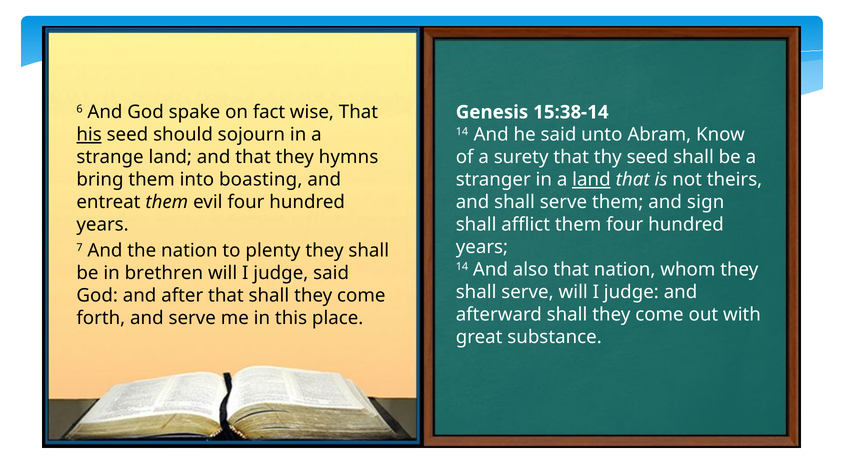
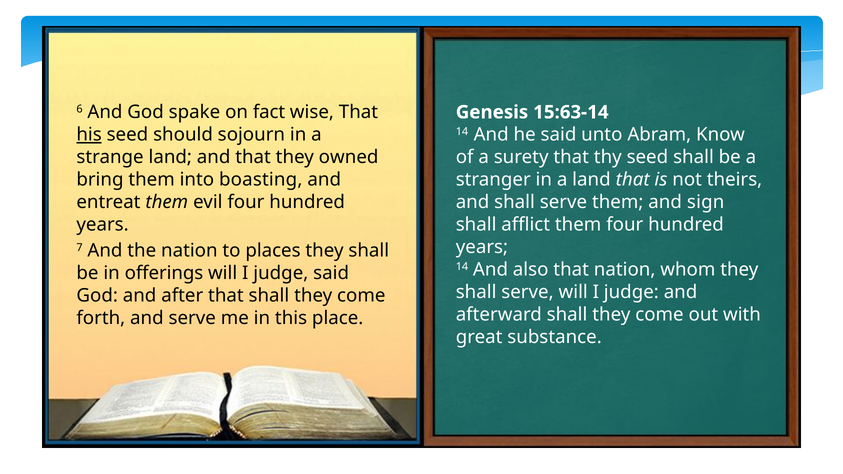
15:38-14: 15:38-14 -> 15:63-14 (571, 112)
hymns: hymns -> owned (349, 157)
land underline: present -> none (591, 180)
plenty: plenty -> places (273, 251)
brethren: brethren -> offerings (164, 273)
